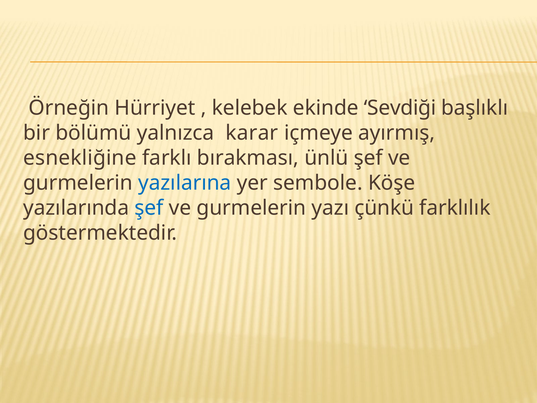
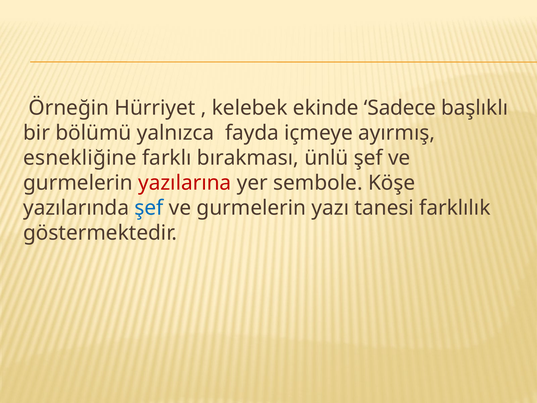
Sevdiği: Sevdiği -> Sadece (400, 108)
karar: karar -> fayda (252, 133)
yazılarına colour: blue -> red (185, 183)
çünkü: çünkü -> tanesi (384, 208)
